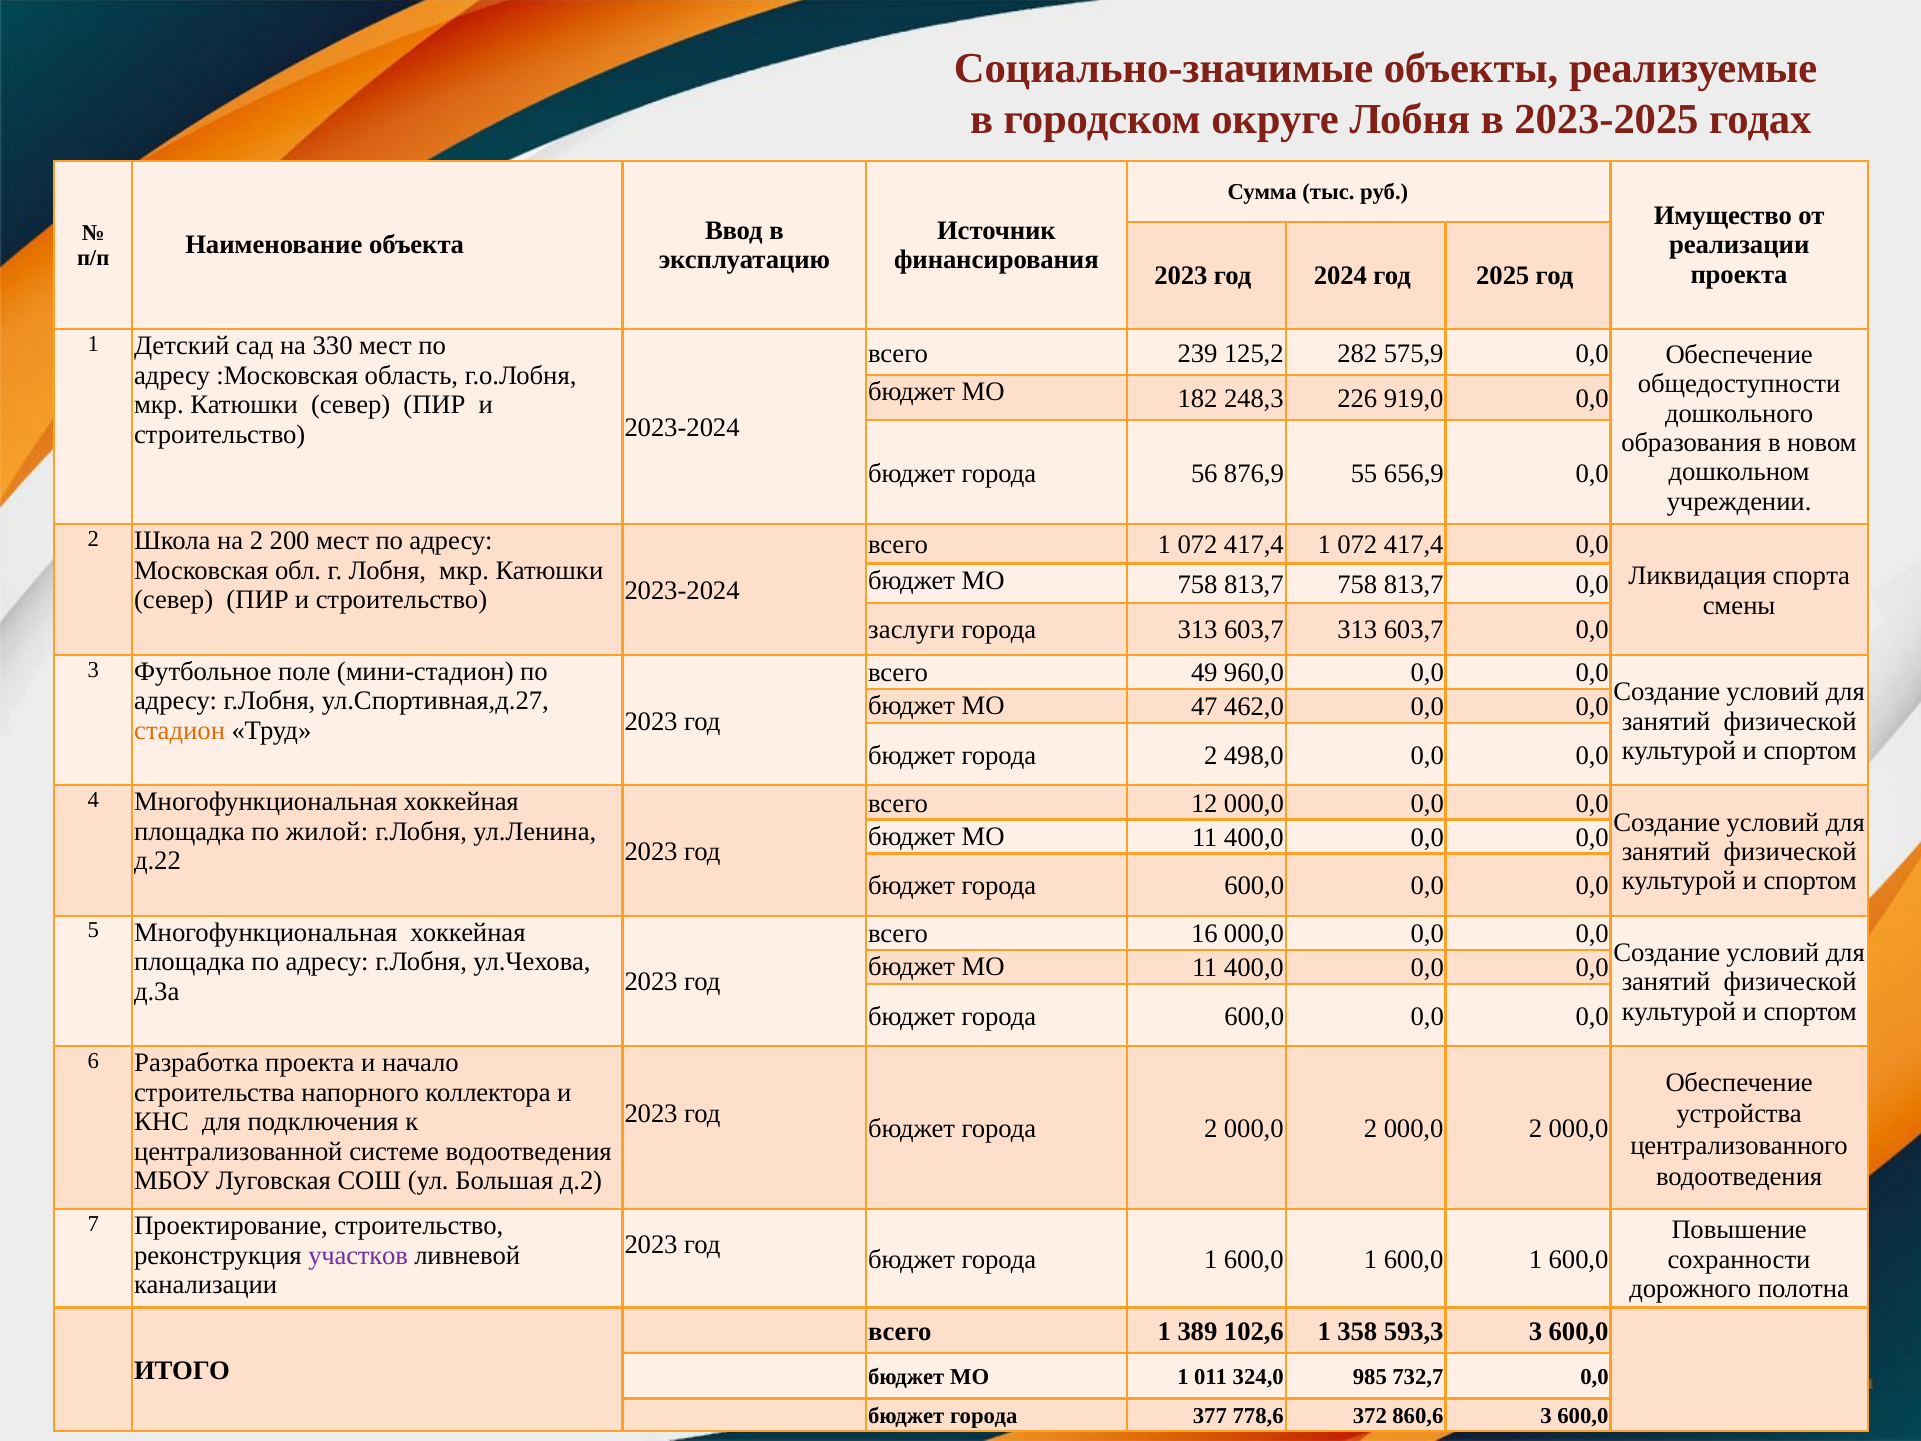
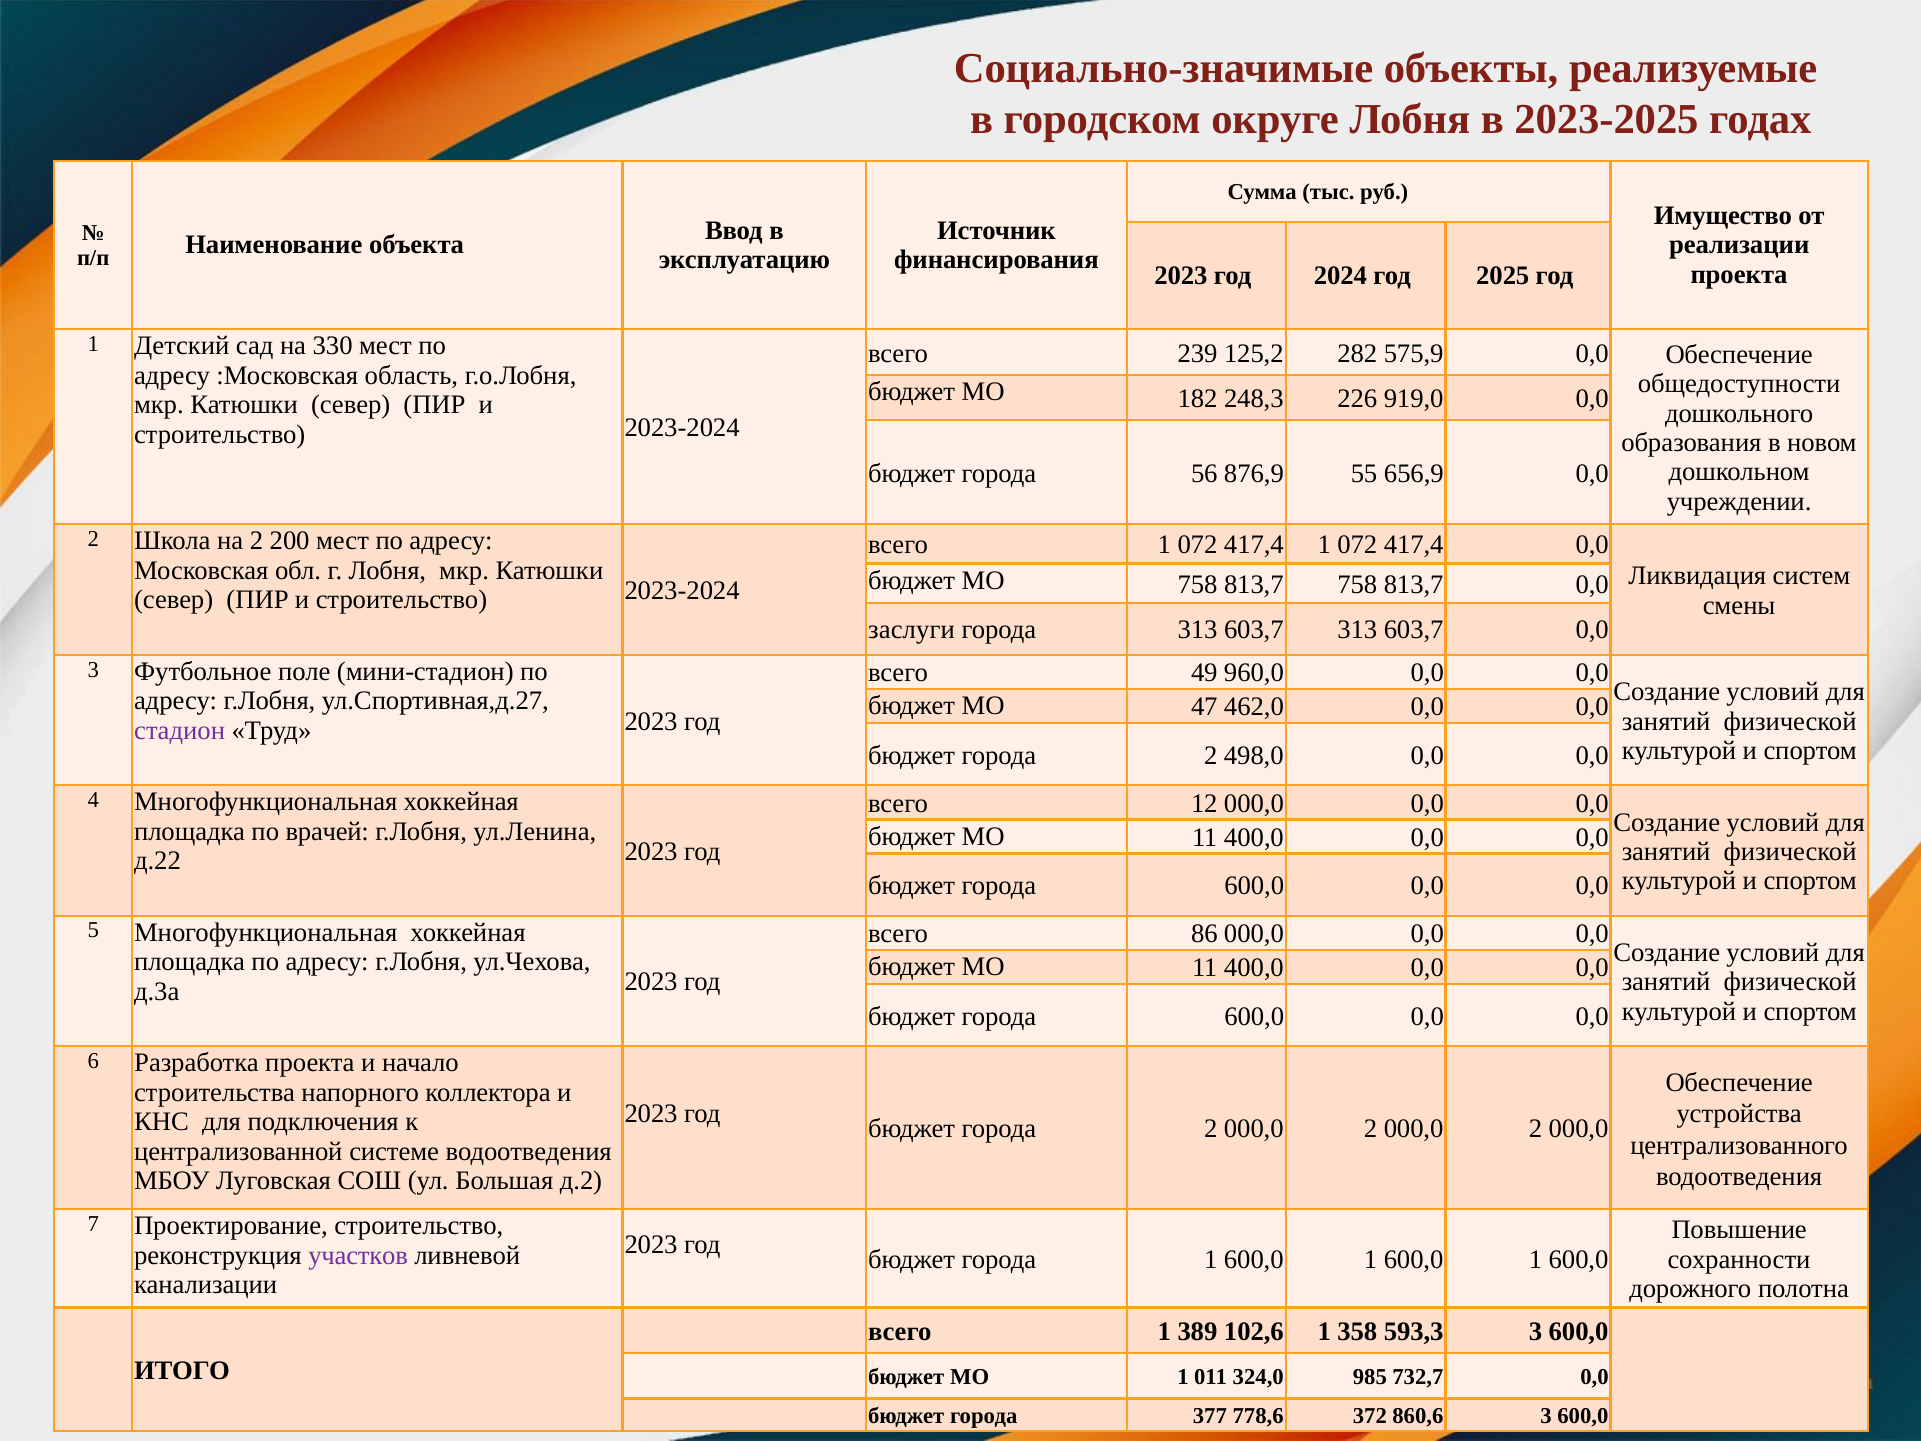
спорта: спорта -> систем (1811, 576)
стадион colour: orange -> purple (180, 730)
жилой: жилой -> врачей (327, 831)
16: 16 -> 86 (1204, 934)
